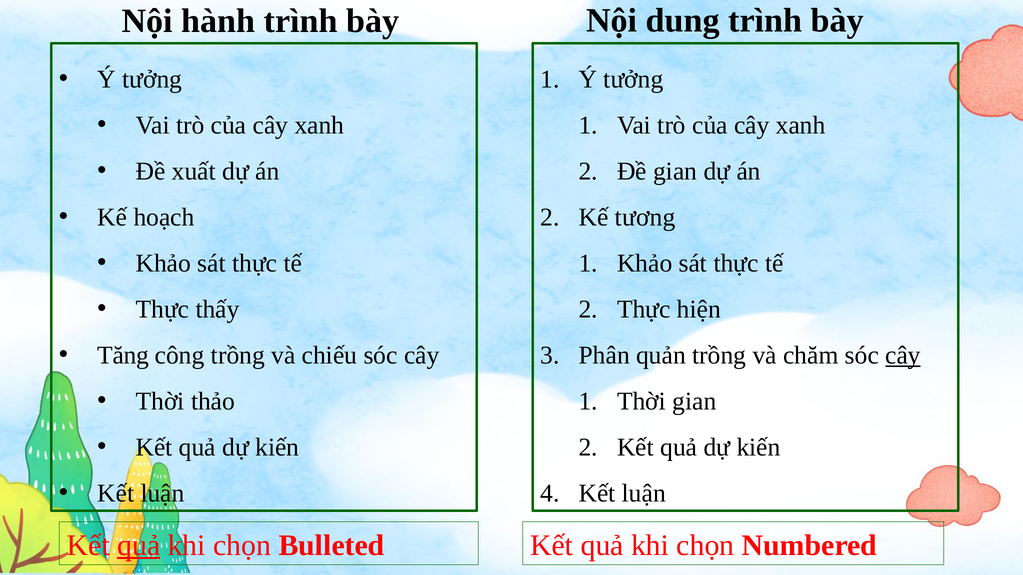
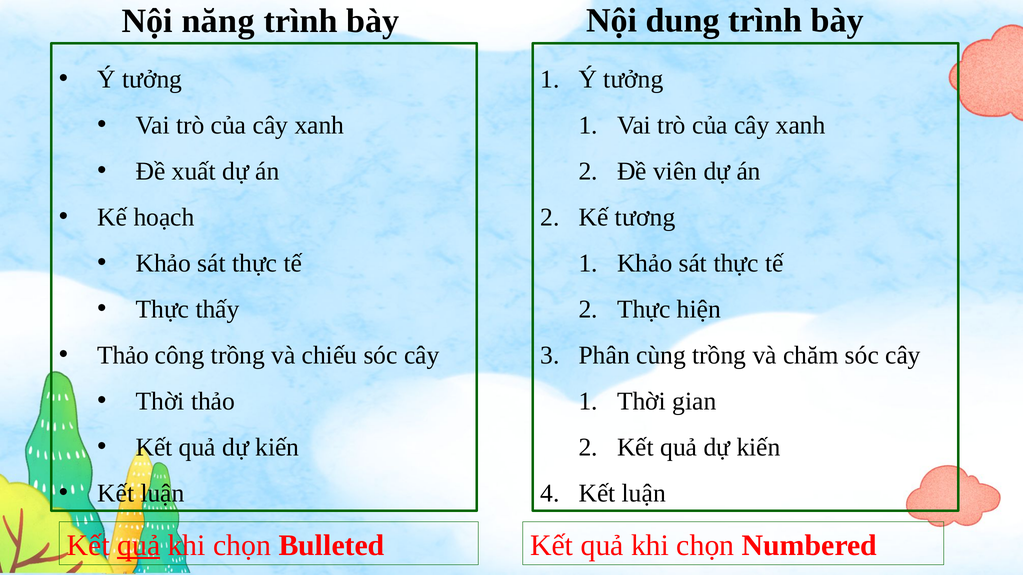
hành: hành -> năng (218, 21)
Đề gian: gian -> viên (675, 171)
Tăng: Tăng -> Thảo (123, 356)
quản: quản -> cùng (661, 356)
cây underline: present -> none (903, 356)
